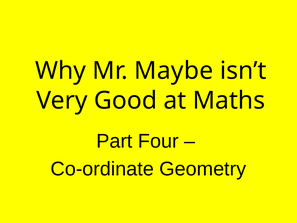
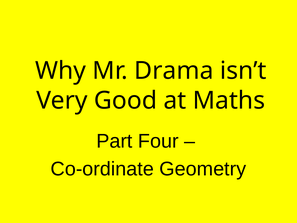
Maybe: Maybe -> Drama (174, 71)
